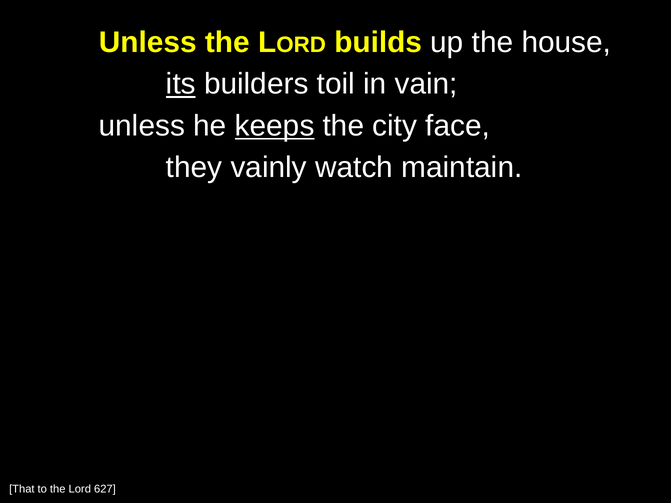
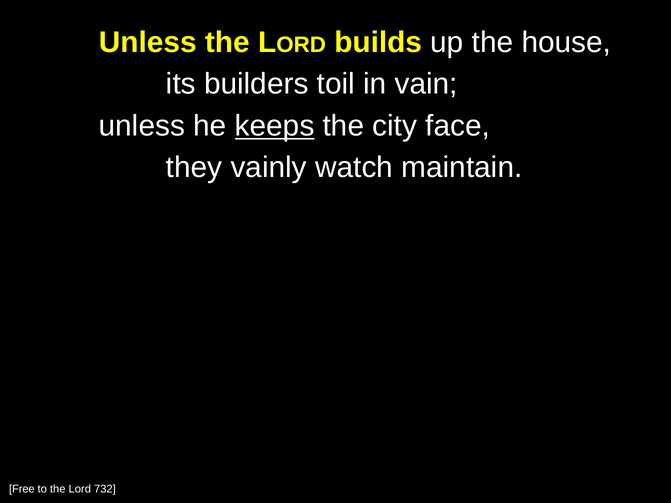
its underline: present -> none (181, 84)
That: That -> Free (22, 490)
627: 627 -> 732 (105, 490)
